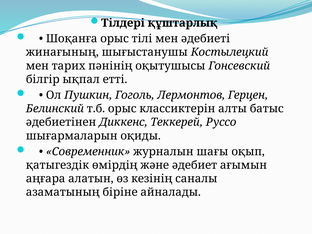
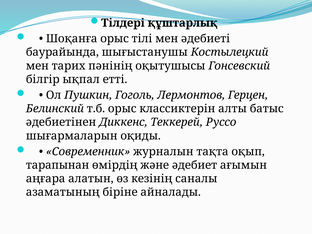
жинағының: жинағының -> баурайында (62, 52)
шағы: шағы -> тақта (212, 152)
қатыгездік: қатыгездік -> тарапынан (58, 165)
